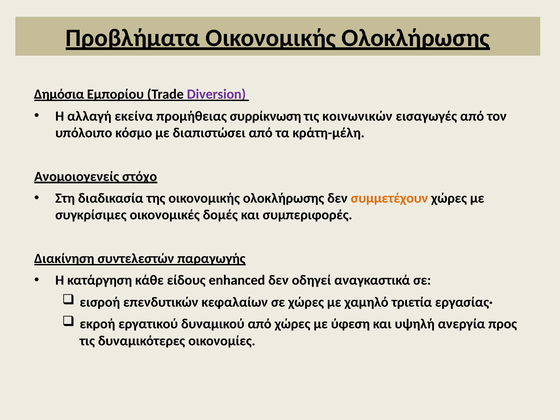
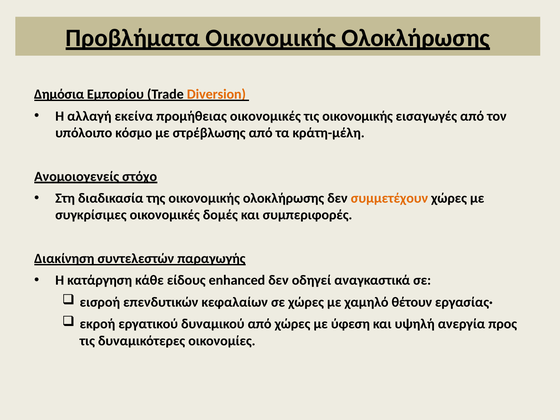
Diversion colour: purple -> orange (216, 94)
προμήθειας συρρίκνωση: συρρίκνωση -> οικονομικές (265, 116)
τις κοινωνικών: κοινωνικών -> οικονομικής (358, 116)
διαπιστώσει: διαπιστώσει -> στρέβλωσης (209, 133)
τριετία: τριετία -> θέτουν (412, 302)
